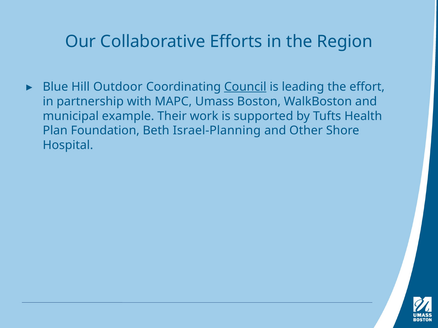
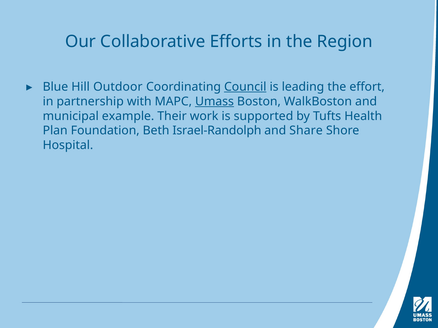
Umass underline: none -> present (215, 102)
Israel-Planning: Israel-Planning -> Israel-Randolph (217, 131)
Other: Other -> Share (306, 131)
